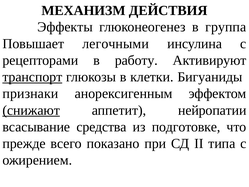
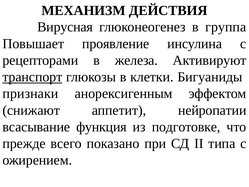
Эффекты: Эффекты -> Вирусная (65, 27)
легочными: легочными -> проявление (116, 44)
работу: работу -> железа (136, 60)
снижают underline: present -> none (31, 110)
средства: средства -> функция (101, 127)
